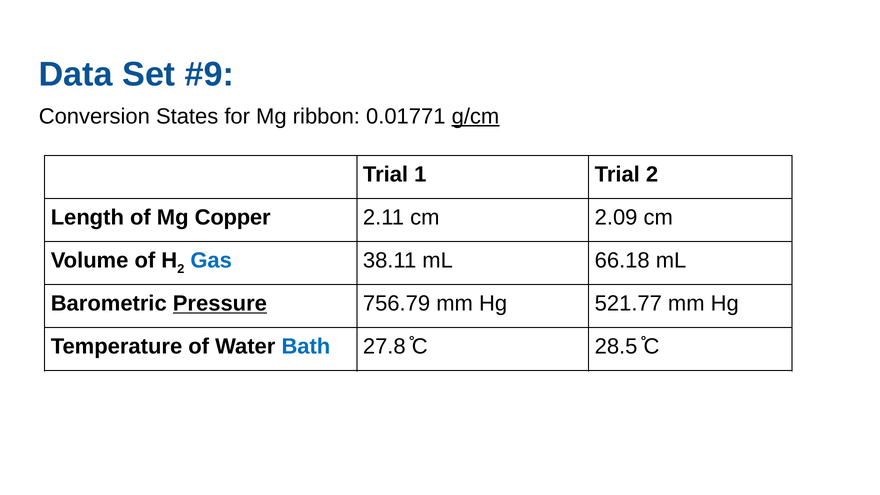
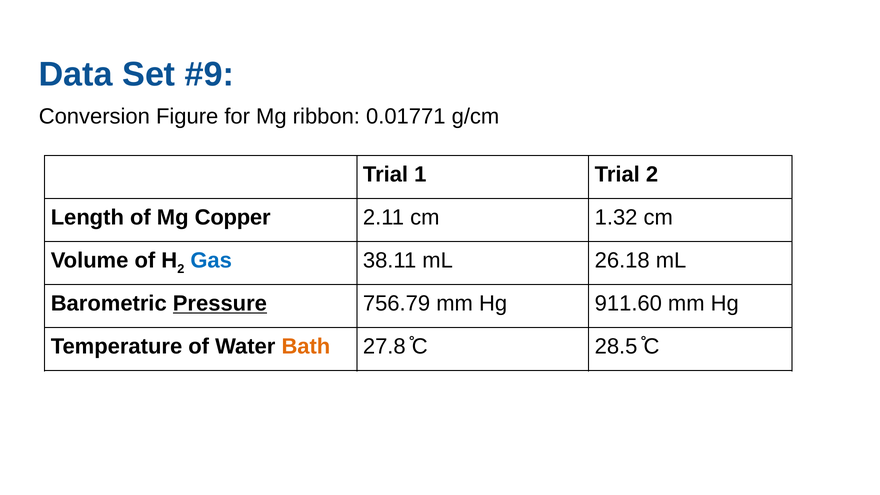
States: States -> Figure (187, 116)
g/cm underline: present -> none (475, 116)
2.09: 2.09 -> 1.32 (616, 217)
66.18: 66.18 -> 26.18 (622, 260)
521.77: 521.77 -> 911.60 (628, 303)
Bath colour: blue -> orange (306, 347)
